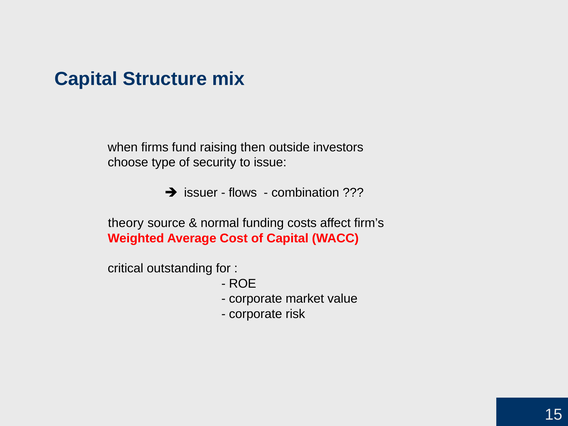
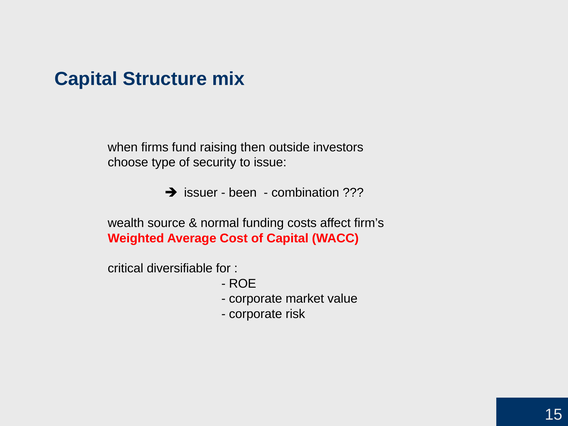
flows: flows -> been (243, 193)
theory: theory -> wealth (126, 223)
outstanding: outstanding -> diversifiable (180, 268)
